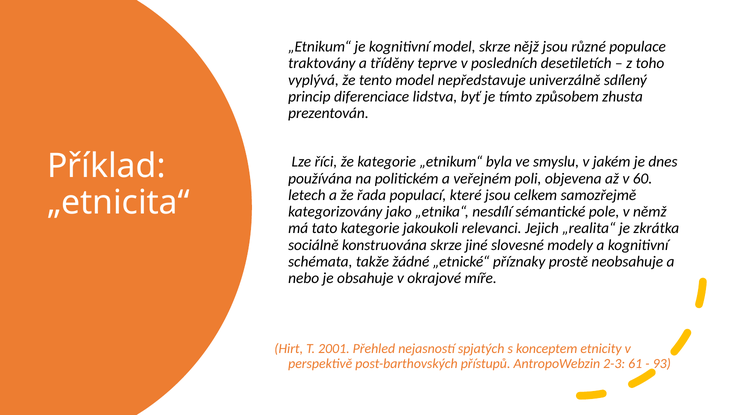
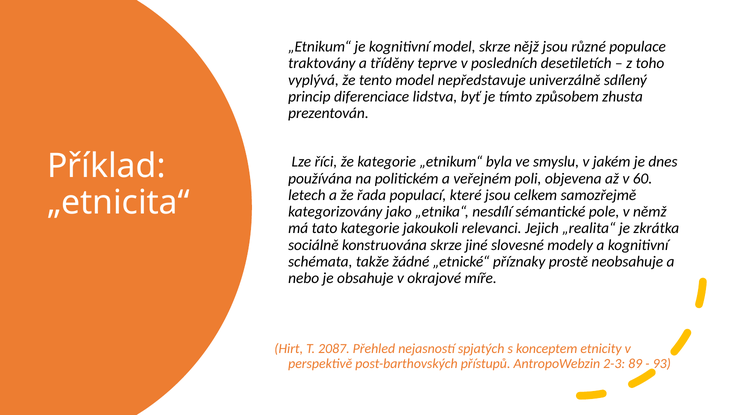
2001: 2001 -> 2087 (334, 348)
61: 61 -> 89 (635, 363)
